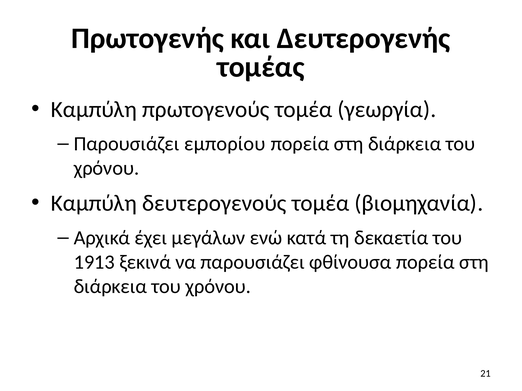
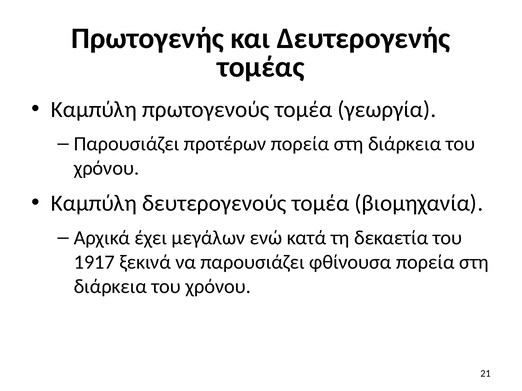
εμπορίου: εμπορίου -> προτέρων (225, 144)
1913: 1913 -> 1917 (94, 262)
